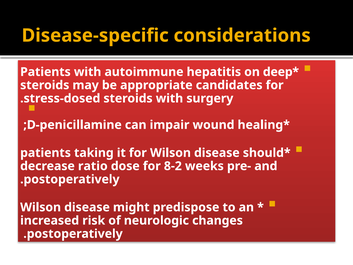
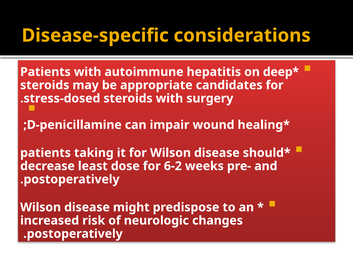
ratio: ratio -> least (93, 166)
8-2: 8-2 -> 6-2 (173, 166)
